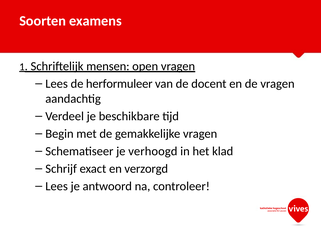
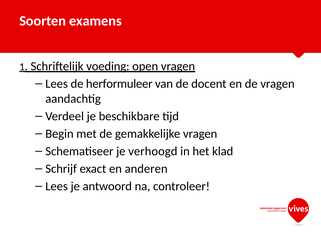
mensen: mensen -> voeding (108, 66)
verzorgd: verzorgd -> anderen (146, 169)
